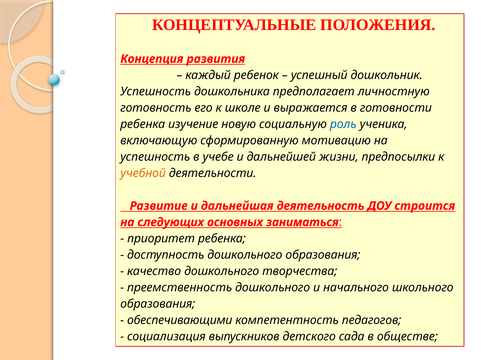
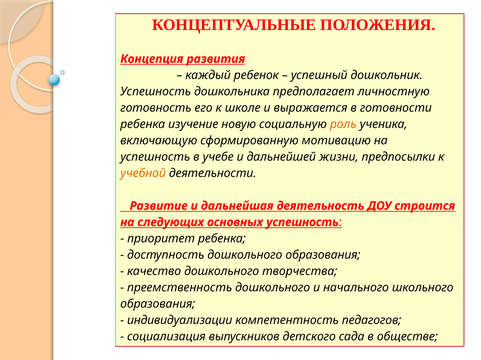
роль colour: blue -> orange (343, 125)
основных заниматься: заниматься -> успешность (302, 223)
обеспечивающими: обеспечивающими -> индивидуализации (180, 321)
